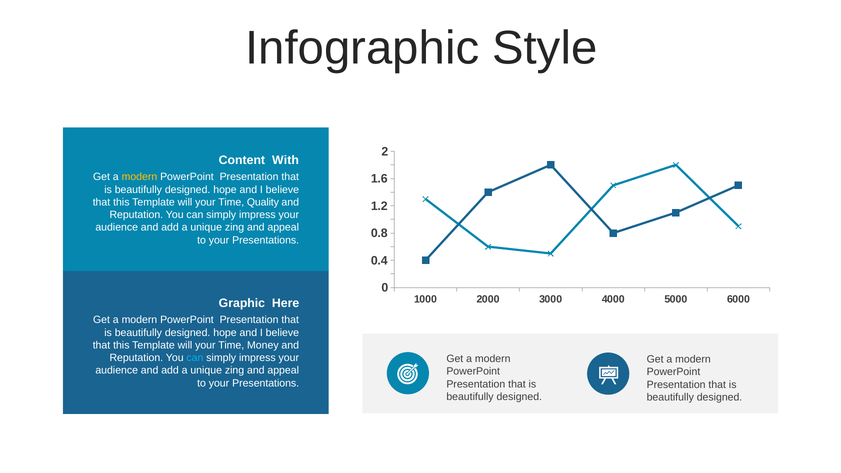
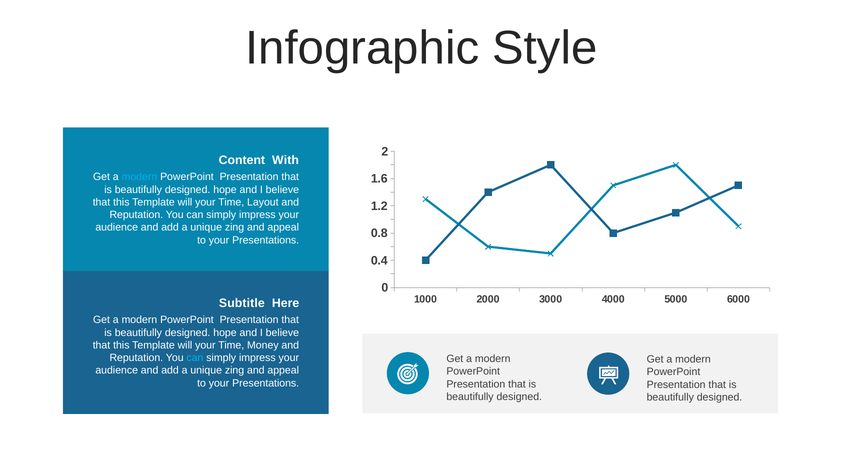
modern colour: yellow -> light blue (139, 177)
Quality: Quality -> Layout (263, 202)
Graphic: Graphic -> Subtitle (242, 303)
